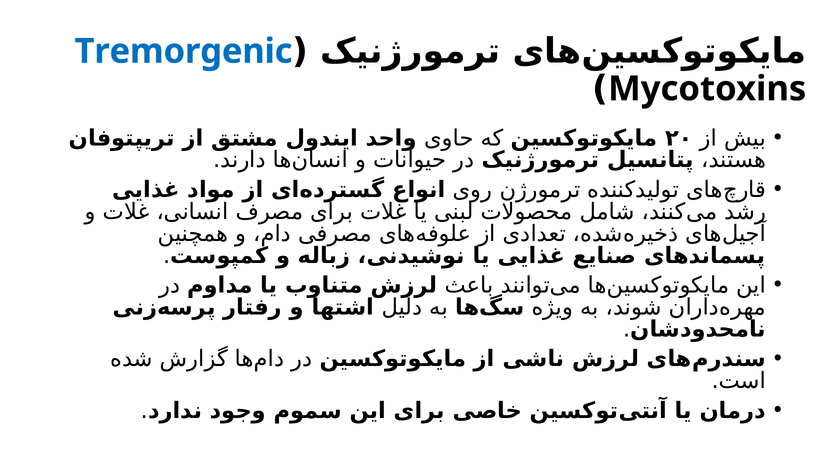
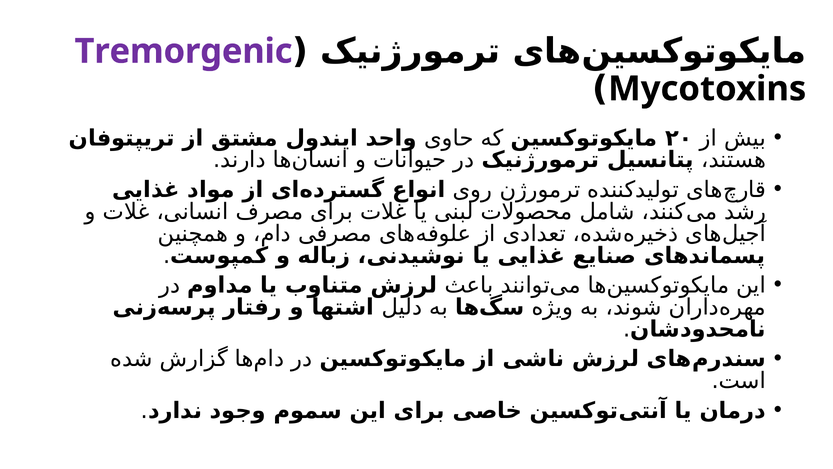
Tremorgenic colour: blue -> purple (184, 51)
